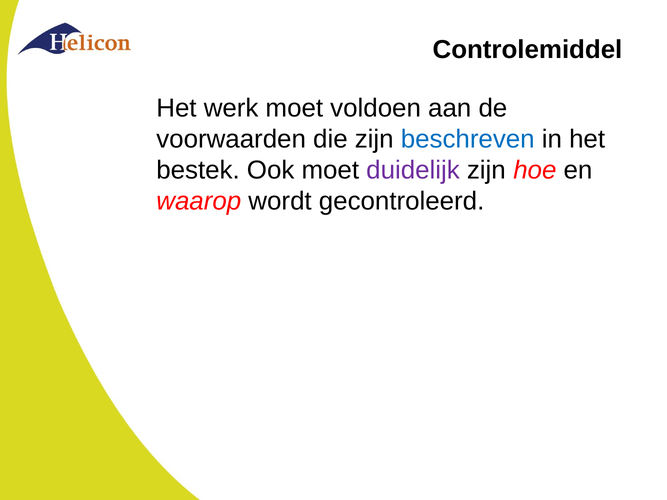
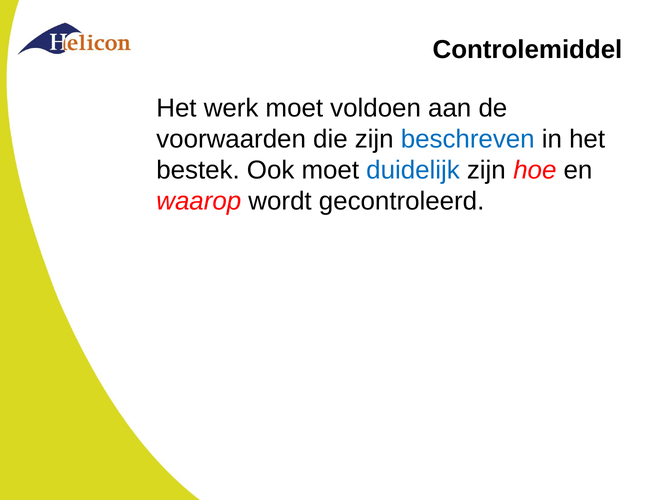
duidelijk colour: purple -> blue (413, 170)
